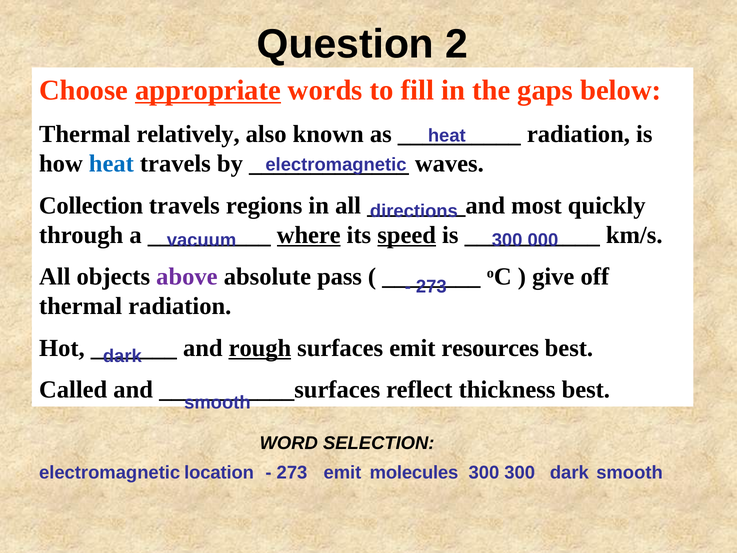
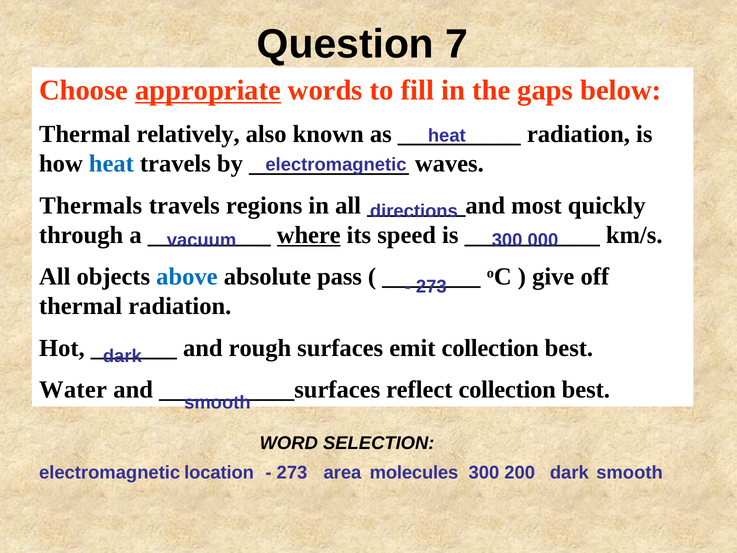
2: 2 -> 7 (457, 44)
Collection: Collection -> Thermals (91, 205)
speed underline: present -> none (407, 235)
above colour: purple -> blue (187, 277)
rough underline: present -> none (260, 348)
emit resources: resources -> collection (490, 348)
Called: Called -> Water (73, 390)
reflect thickness: thickness -> collection (507, 390)
emit: emit -> area (342, 472)
300 300: 300 -> 200 (520, 472)
